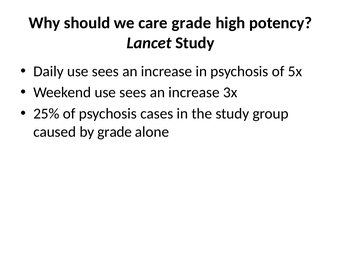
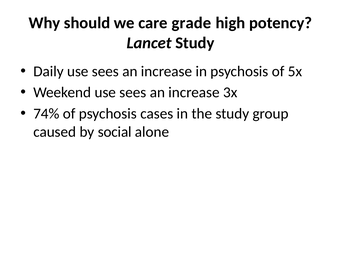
25%: 25% -> 74% (46, 114)
by grade: grade -> social (115, 132)
